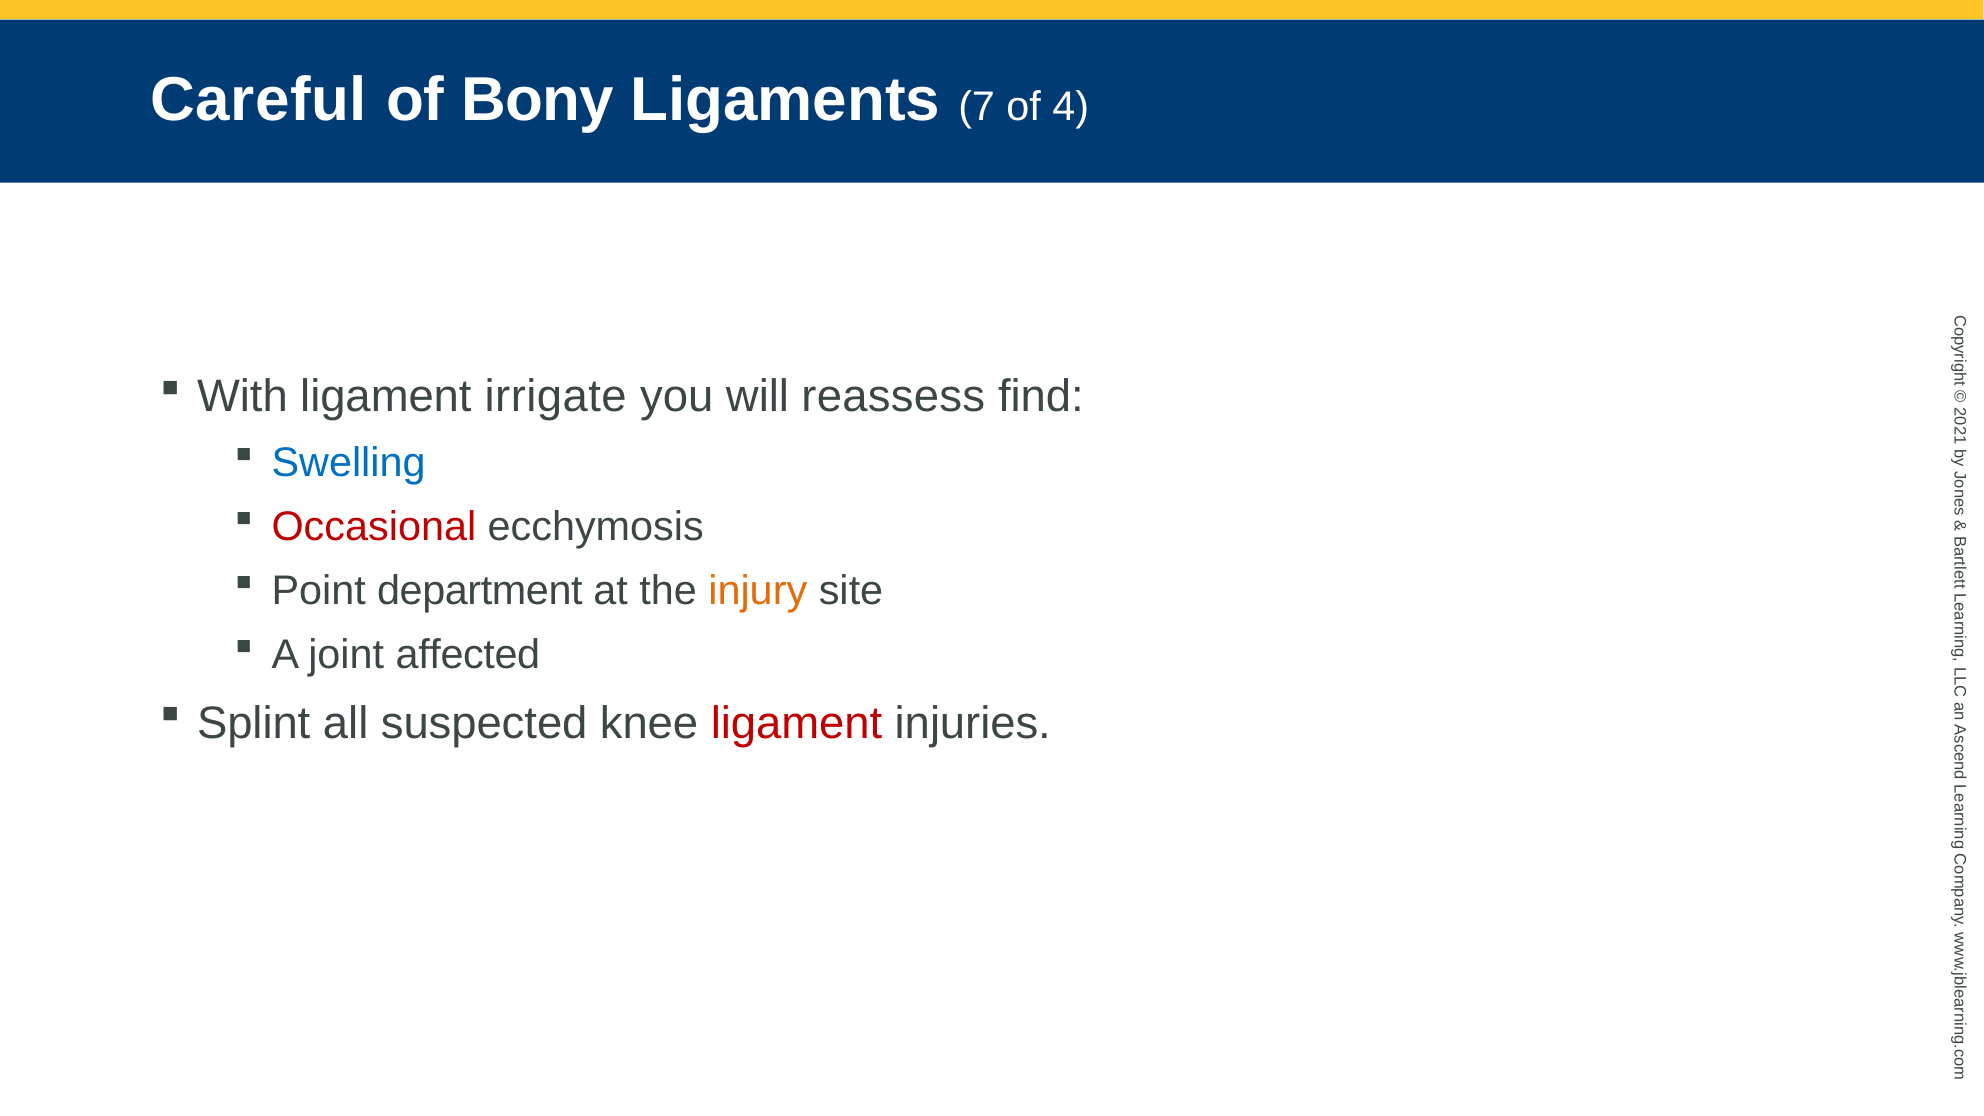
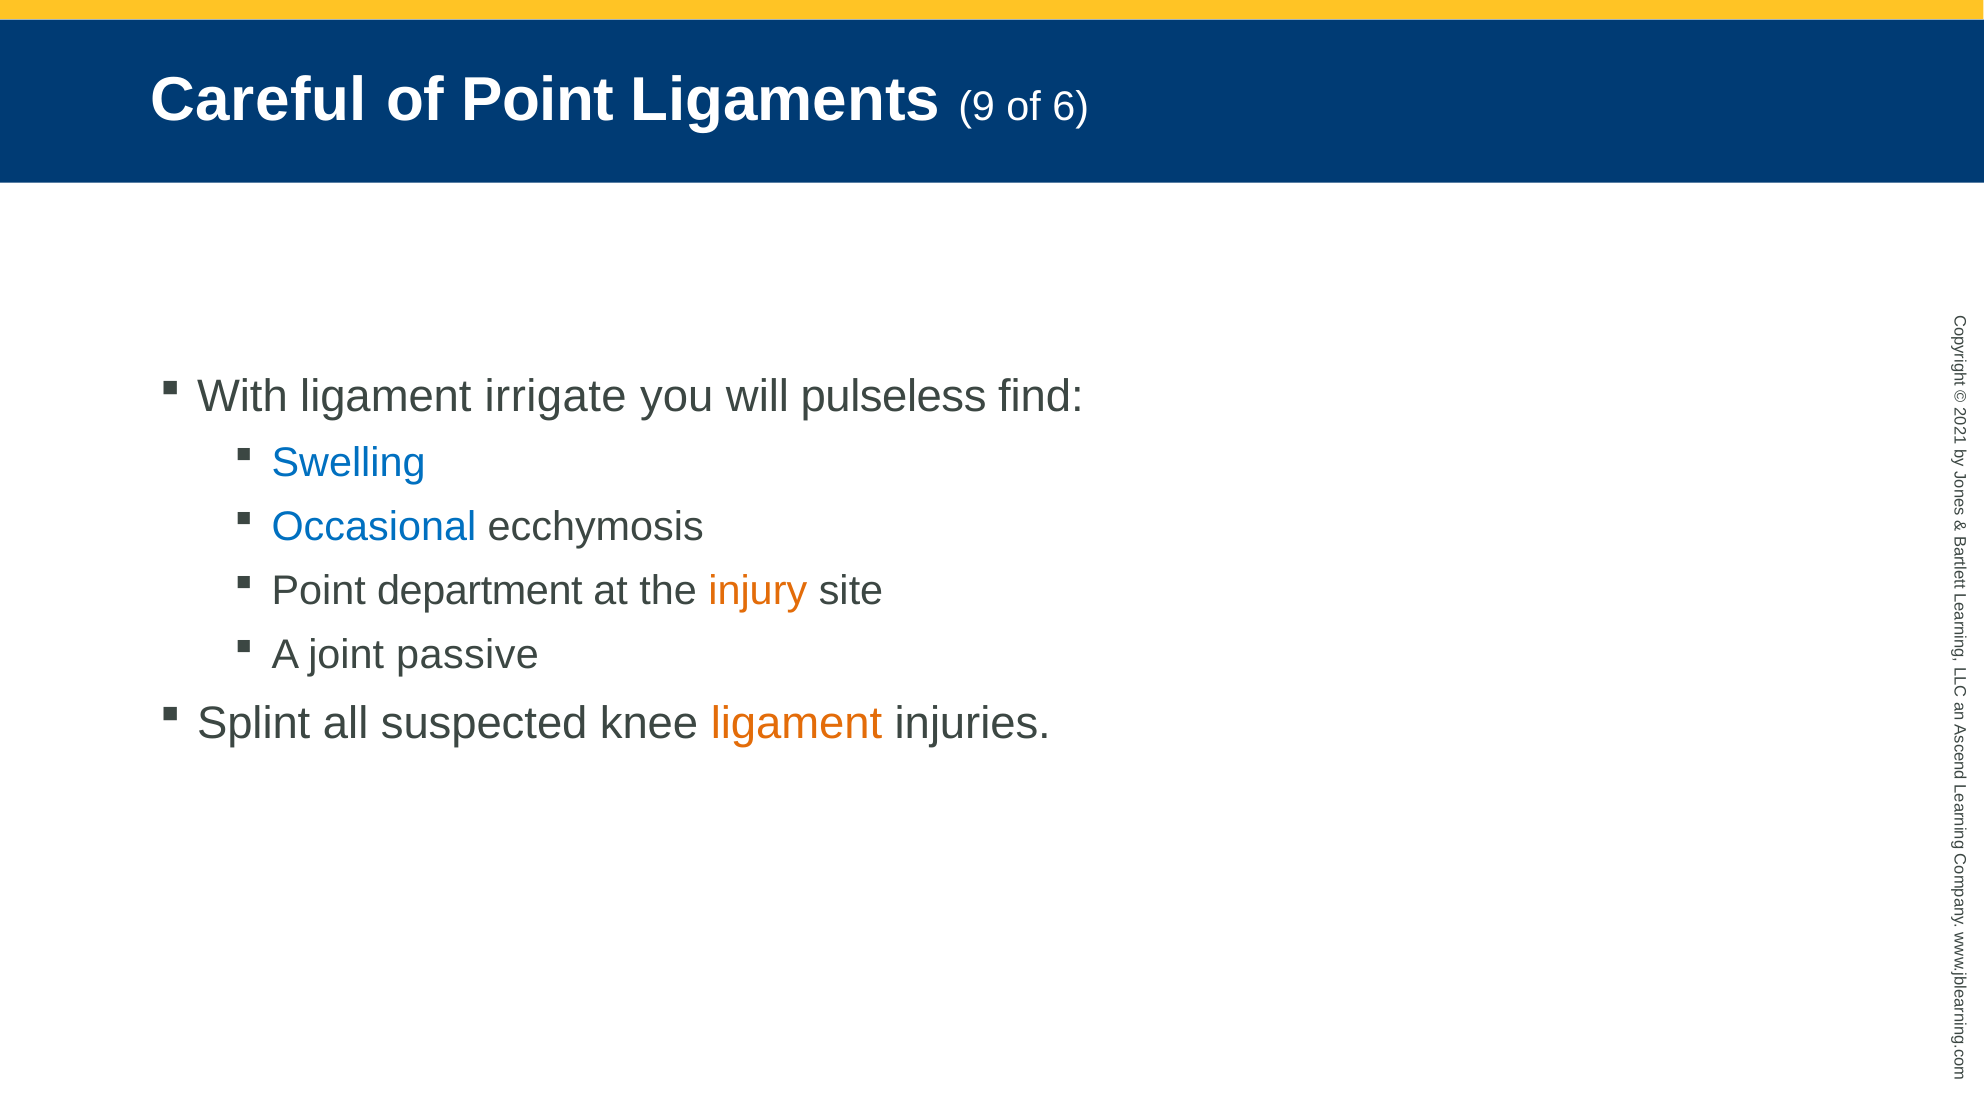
of Bony: Bony -> Point (538, 100)
7: 7 -> 9 (977, 107)
4: 4 -> 6 (1071, 107)
reassess: reassess -> pulseless (894, 396)
Occasional colour: red -> blue (374, 527)
affected: affected -> passive (468, 655)
ligament colour: red -> orange (797, 723)
